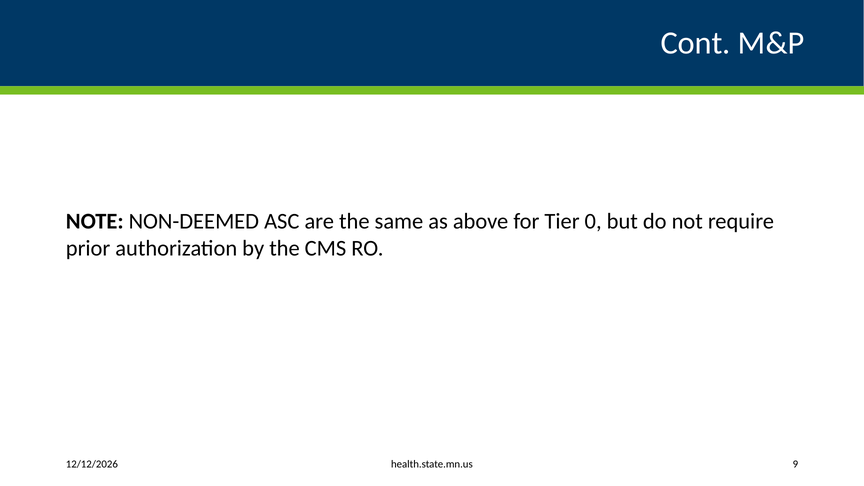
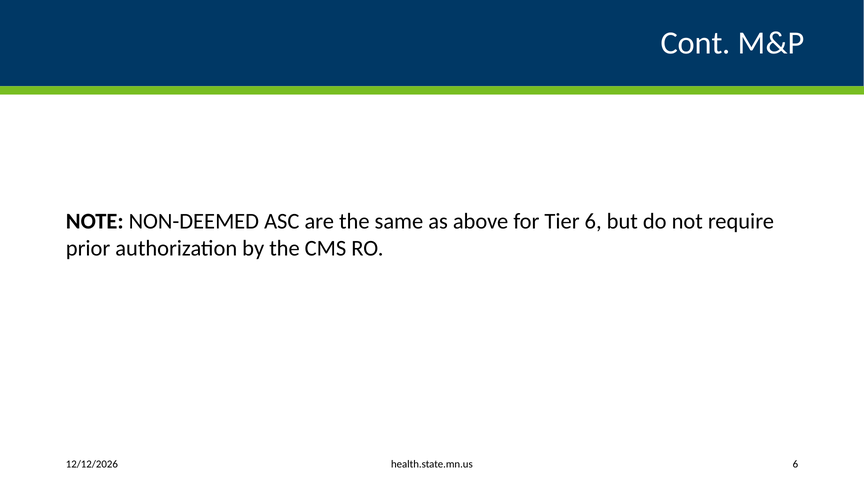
Tier 0: 0 -> 6 (593, 221)
health.state.mn.us 9: 9 -> 6 (795, 464)
